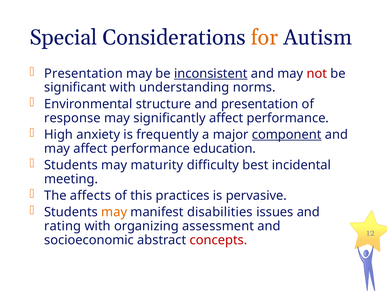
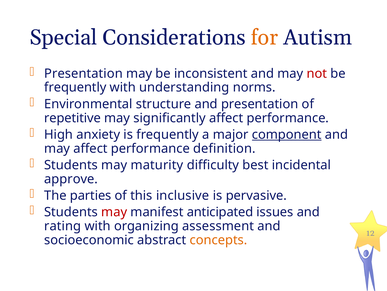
inconsistent underline: present -> none (211, 73)
significant: significant -> frequently (75, 87)
response: response -> repetitive (73, 118)
education: education -> definition (224, 148)
meeting: meeting -> approve (71, 179)
affects: affects -> parties (91, 195)
practices: practices -> inclusive (183, 195)
may colour: orange -> red (114, 212)
disabilities: disabilities -> anticipated (220, 212)
concepts colour: red -> orange (219, 239)
